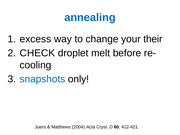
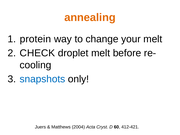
annealing colour: blue -> orange (90, 17)
excess: excess -> protein (35, 39)
your their: their -> melt (153, 39)
